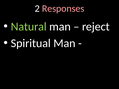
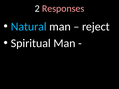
Natural colour: light green -> light blue (29, 27)
